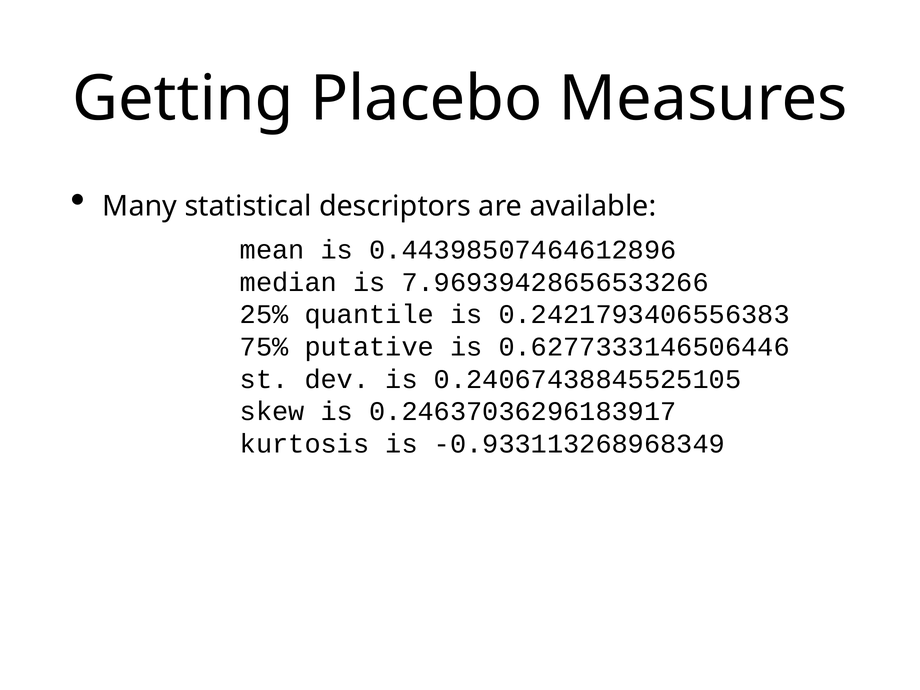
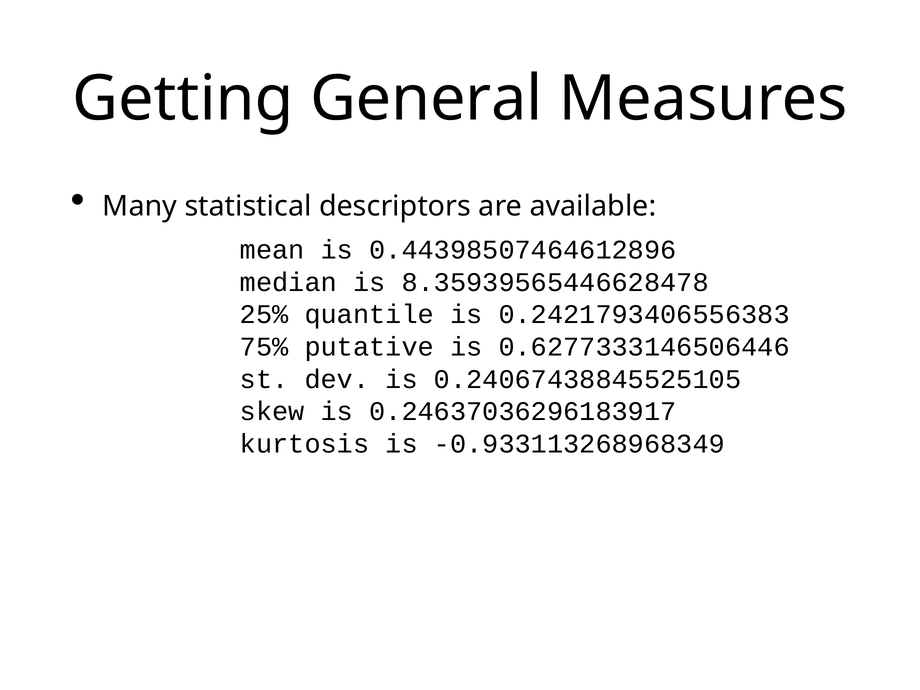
Placebo: Placebo -> General (426, 99)
7.96939428656533266: 7.96939428656533266 -> 8.35939565446628478 (555, 282)
